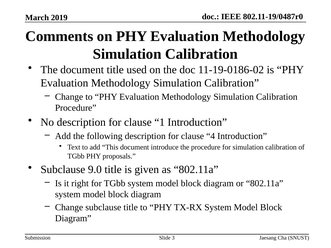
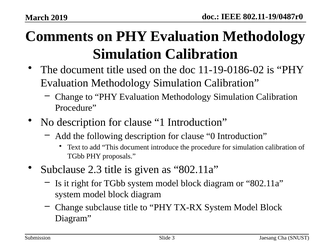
4: 4 -> 0 (211, 136)
9.0: 9.0 -> 2.3 (95, 170)
